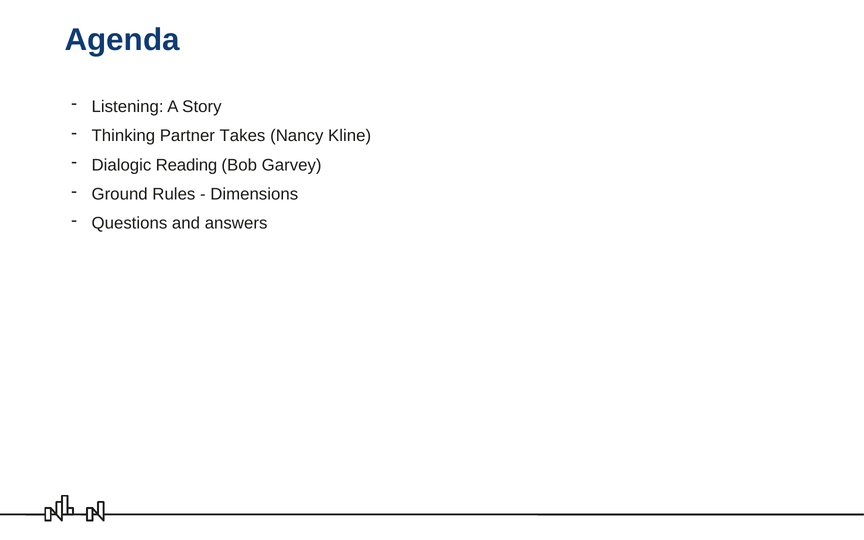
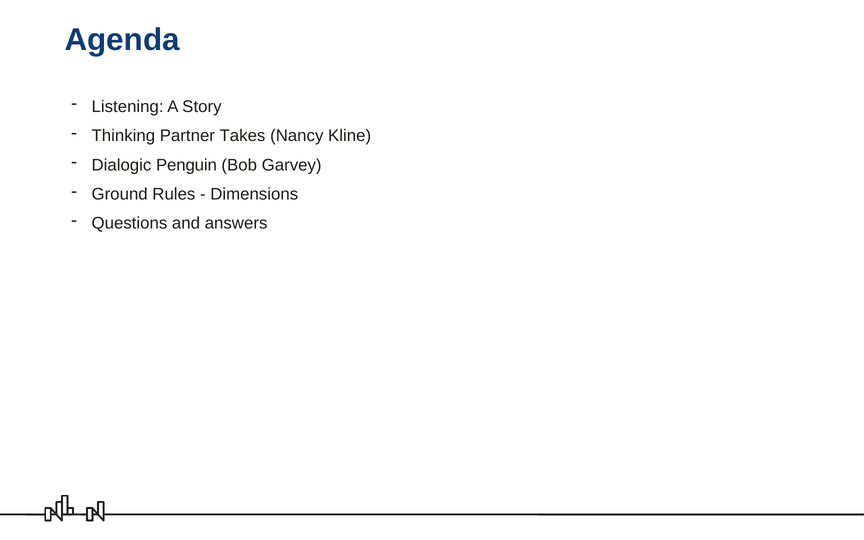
Reading: Reading -> Penguin (186, 165)
